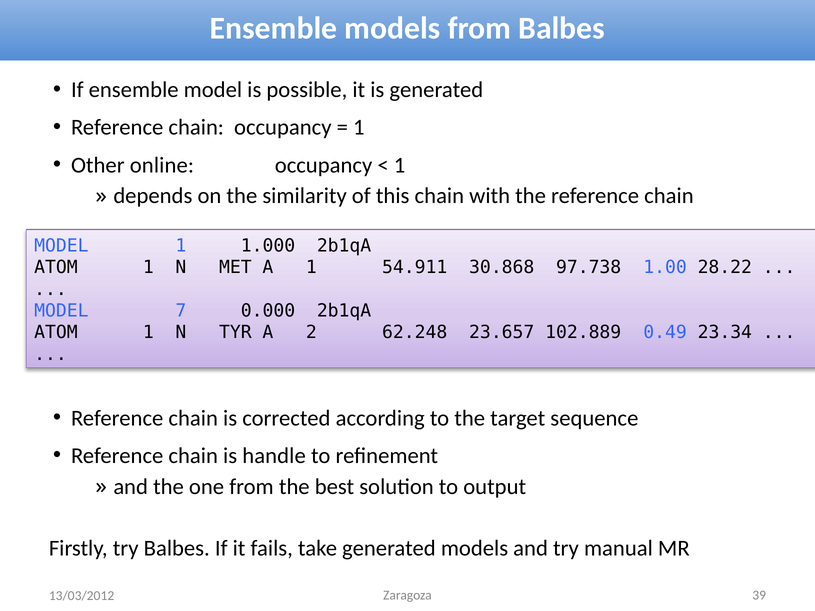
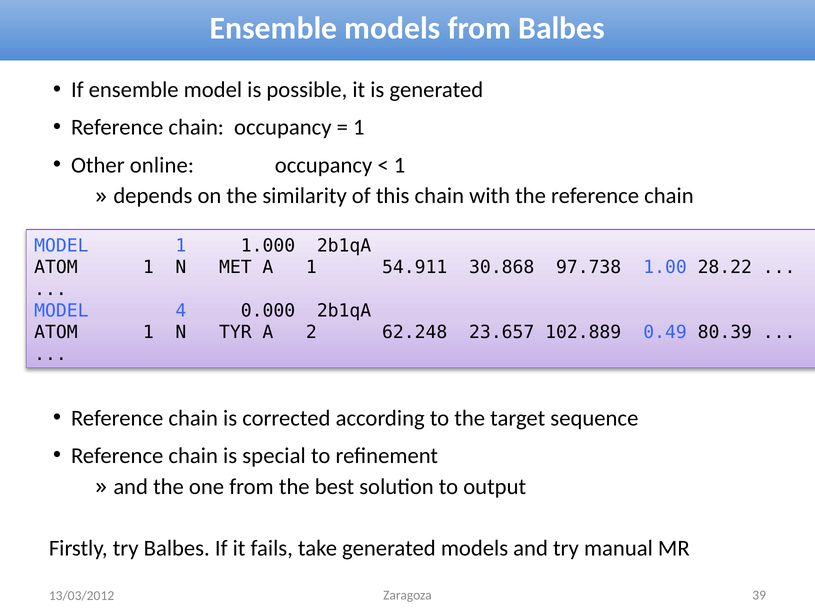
7: 7 -> 4 (181, 311)
23.34: 23.34 -> 80.39 (725, 333)
handle: handle -> special (274, 456)
